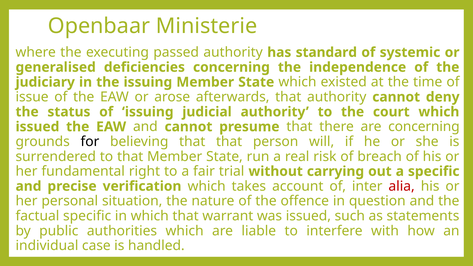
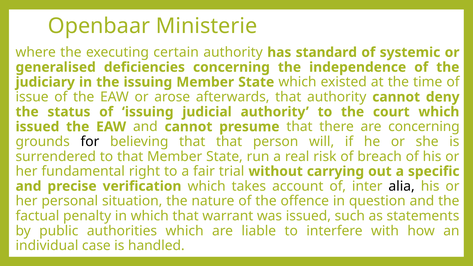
passed: passed -> certain (176, 52)
alia colour: red -> black (402, 186)
factual specific: specific -> penalty (87, 216)
